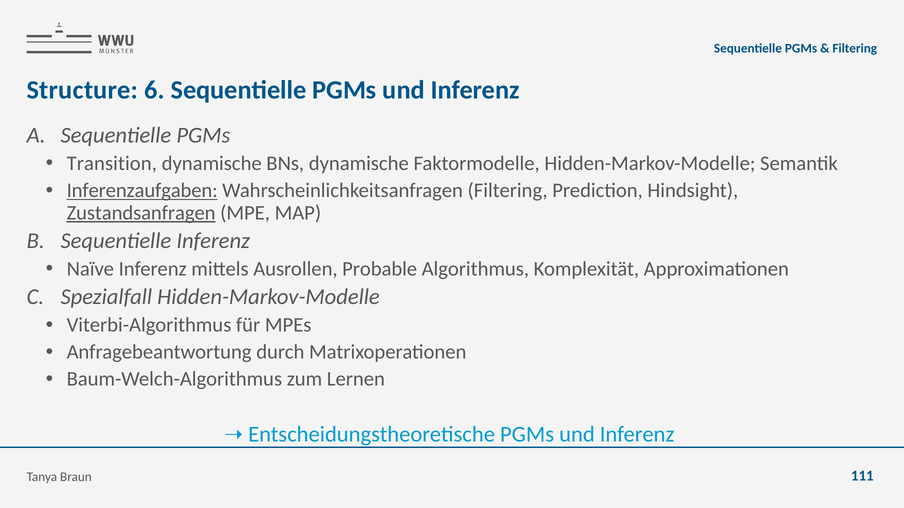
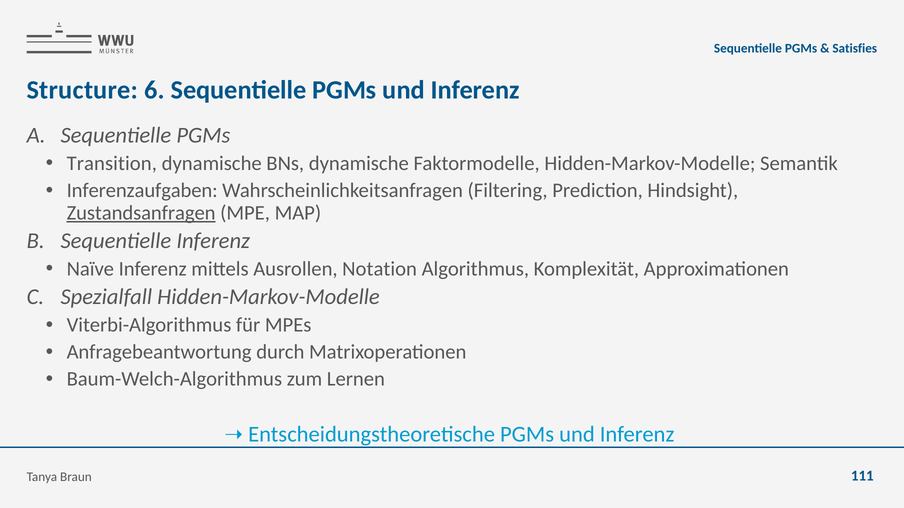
Filtering: Filtering -> Satisfies (855, 48)
Inferenzaufgaben underline: present -> none (142, 190)
Probable: Probable -> Notation (380, 269)
